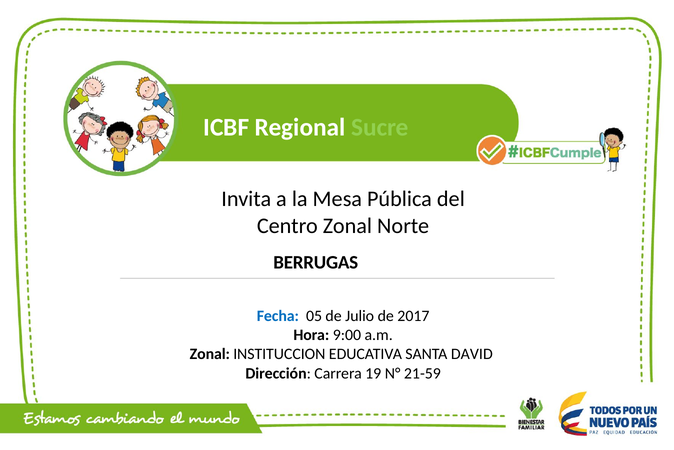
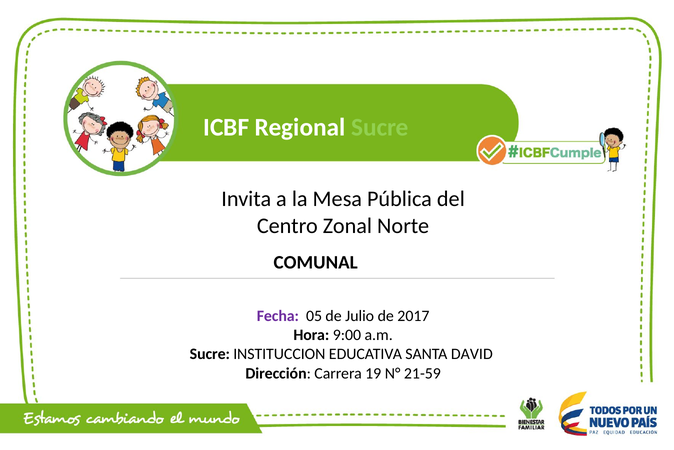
BERRUGAS: BERRUGAS -> COMUNAL (316, 262)
Fecha colour: blue -> purple (278, 316)
Zonal: Zonal -> Sucre (210, 354)
